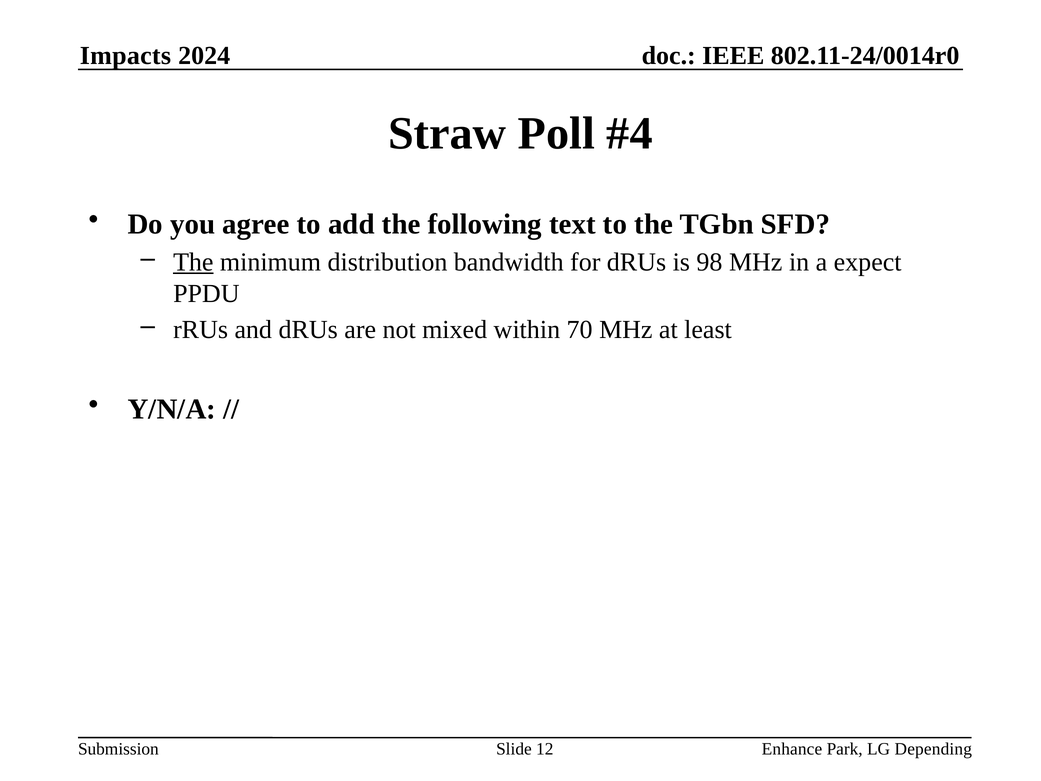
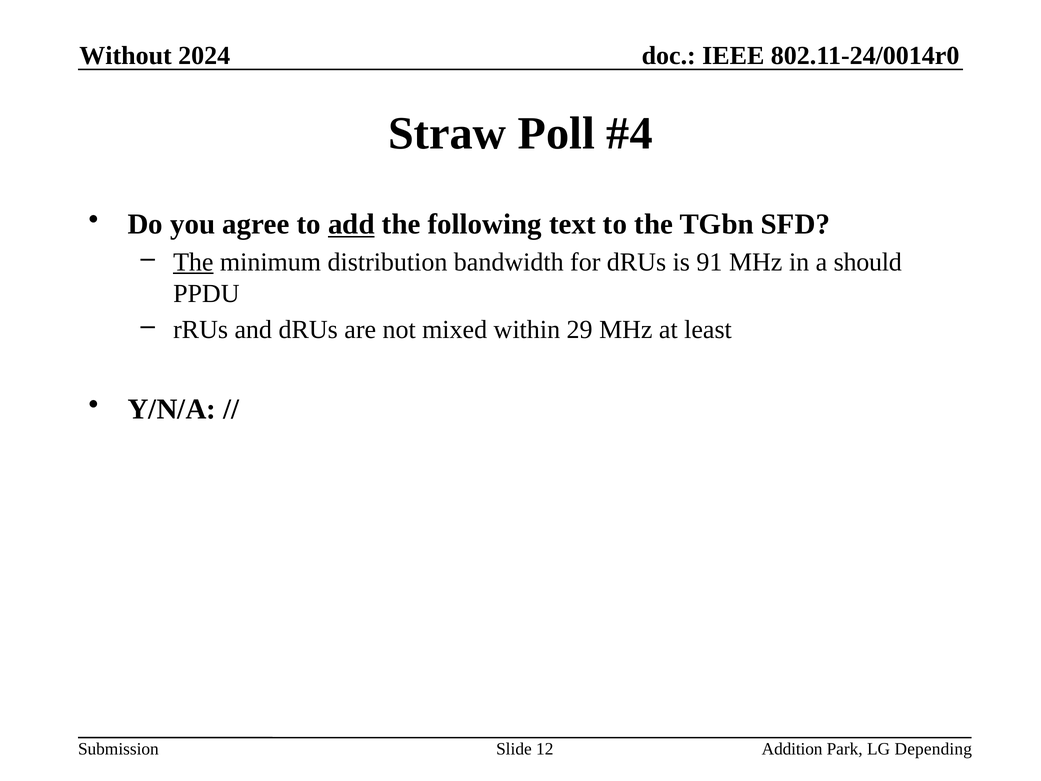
Impacts: Impacts -> Without (126, 56)
add underline: none -> present (351, 224)
98: 98 -> 91 (709, 262)
expect: expect -> should (868, 262)
70: 70 -> 29 (580, 330)
Enhance: Enhance -> Addition (792, 749)
